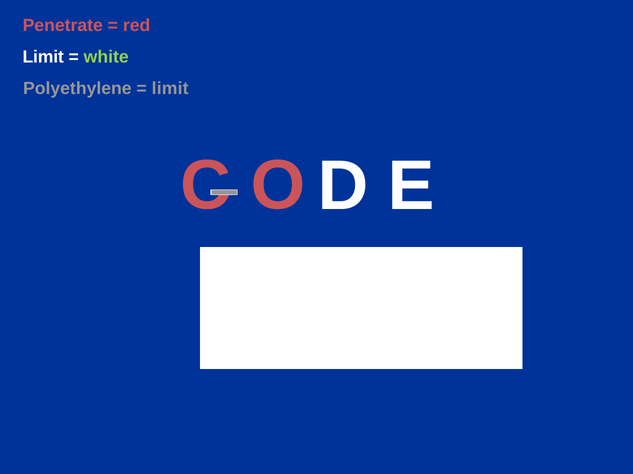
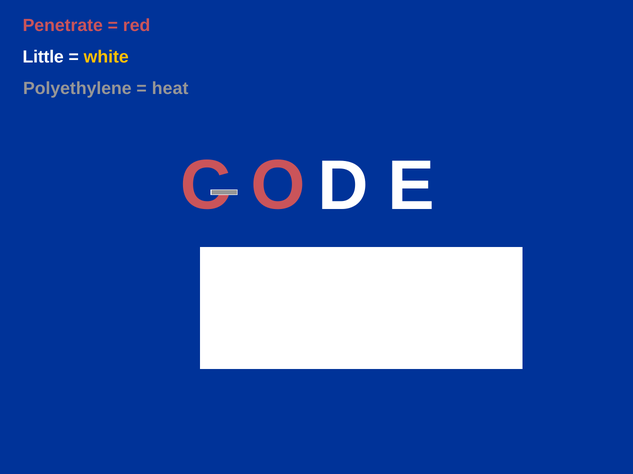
Limit: Limit -> Little (43, 57)
white colour: light green -> yellow (106, 57)
limit: limit -> heat (170, 89)
